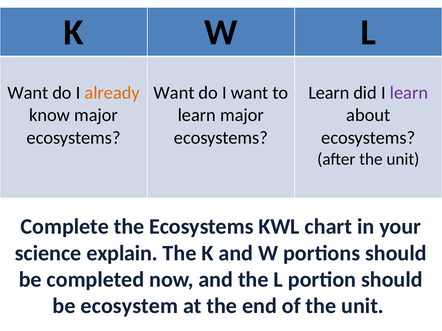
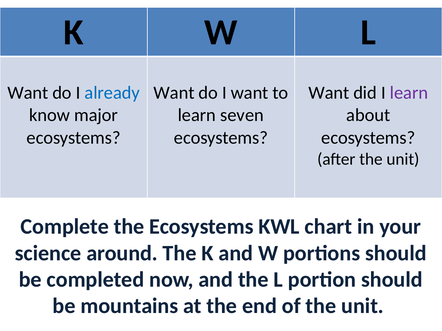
already colour: orange -> blue (112, 93)
Learn: Learn -> Want (329, 93)
learn major: major -> seven (242, 115)
explain: explain -> around (122, 253)
ecosystem: ecosystem -> mountains (129, 307)
